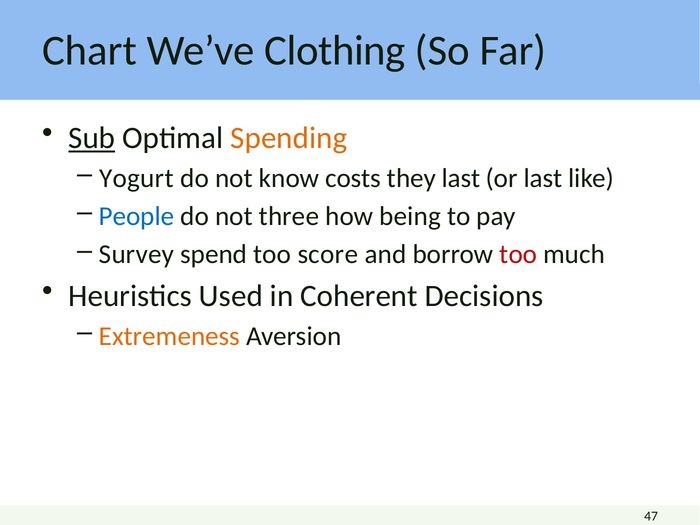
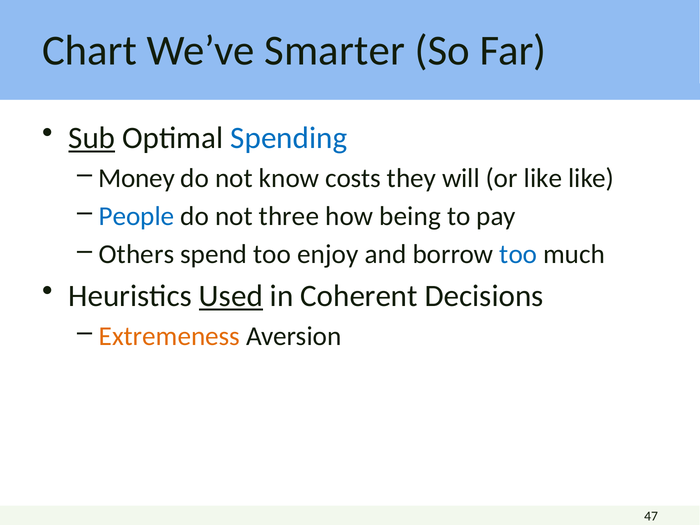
Clothing: Clothing -> Smarter (335, 50)
Spending colour: orange -> blue (289, 138)
Yogurt: Yogurt -> Money (137, 178)
they last: last -> will (461, 178)
or last: last -> like (543, 178)
Survey: Survey -> Others (137, 254)
score: score -> enjoy (328, 254)
too colour: red -> blue (518, 254)
Used underline: none -> present (231, 296)
